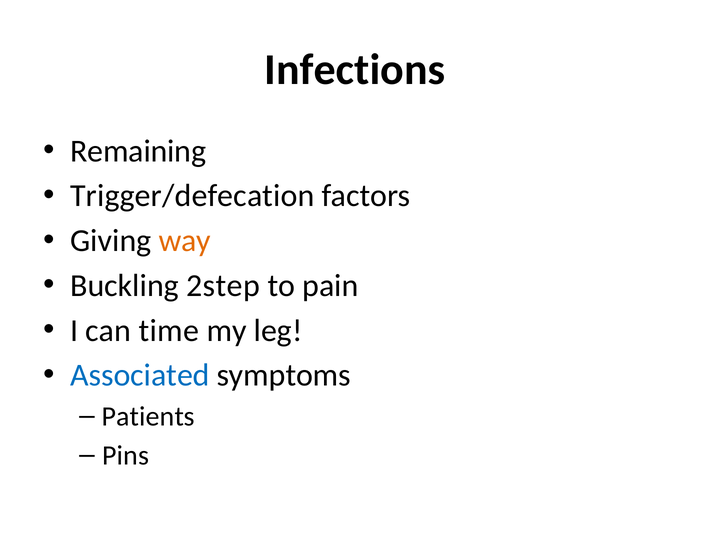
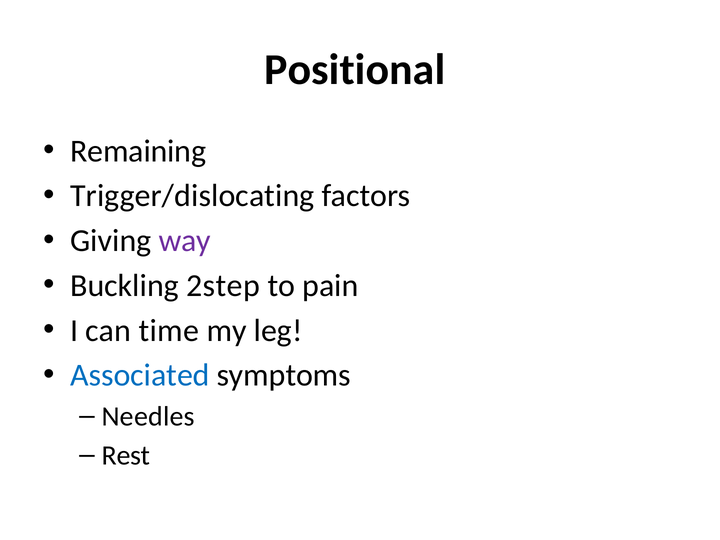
Infections: Infections -> Positional (355, 70)
Trigger/defecation: Trigger/defecation -> Trigger/dislocating (192, 196)
way colour: orange -> purple (185, 241)
Patients: Patients -> Needles (148, 417)
Pins: Pins -> Rest (126, 456)
